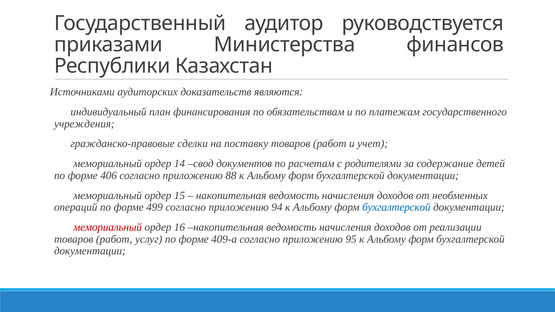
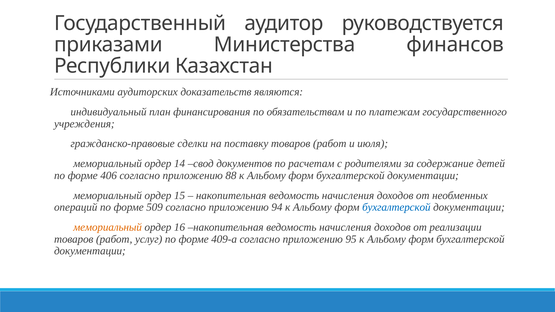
учет: учет -> июля (373, 144)
499: 499 -> 509 (155, 207)
мемориальный colour: red -> orange (108, 227)
